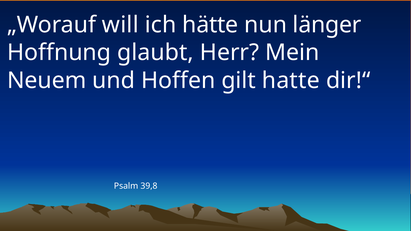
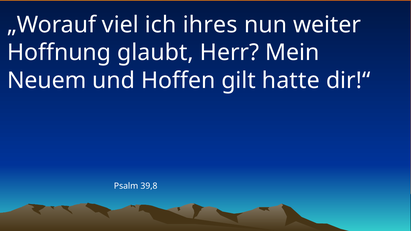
will: will -> viel (120, 25)
hätte: hätte -> ihres (210, 25)
länger: länger -> weiter (327, 25)
